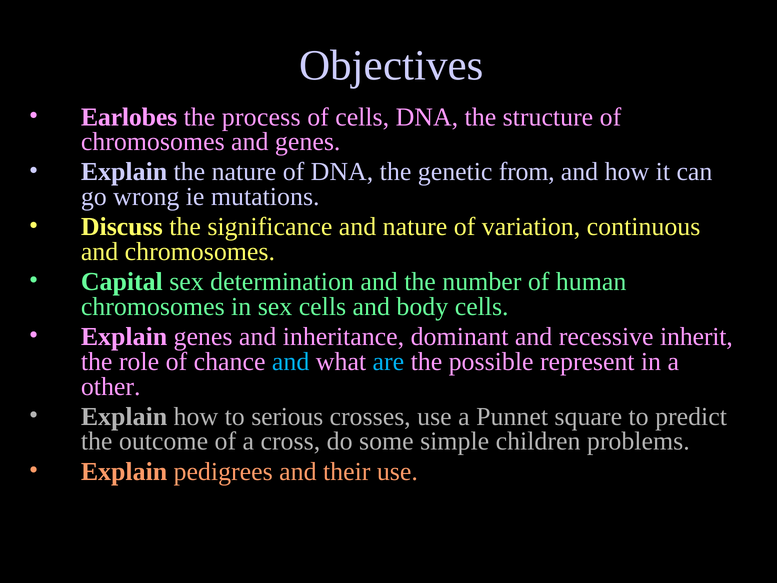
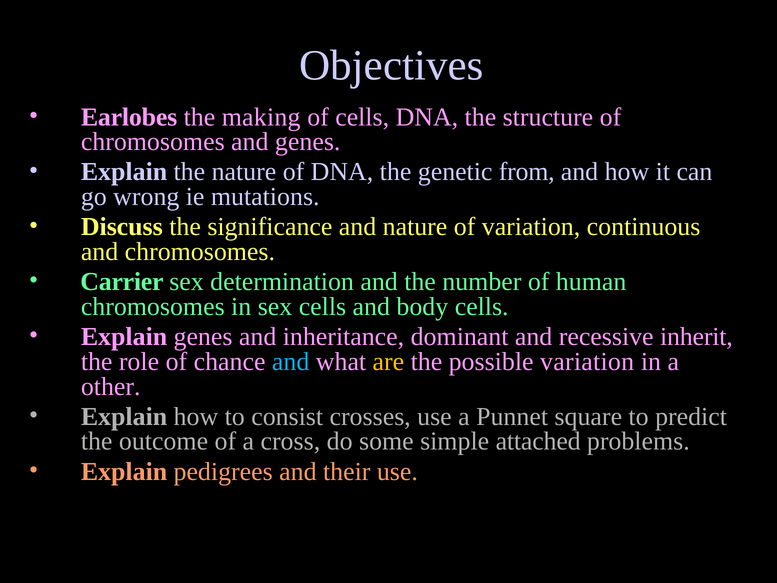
process: process -> making (261, 117)
Capital: Capital -> Carrier (122, 282)
are colour: light blue -> yellow (388, 361)
possible represent: represent -> variation (587, 361)
serious: serious -> consist (287, 416)
children: children -> attached (538, 441)
